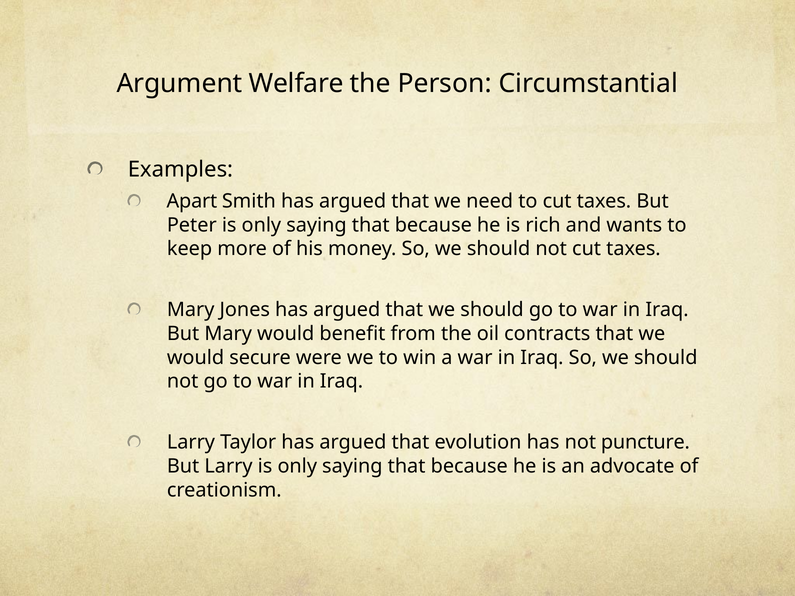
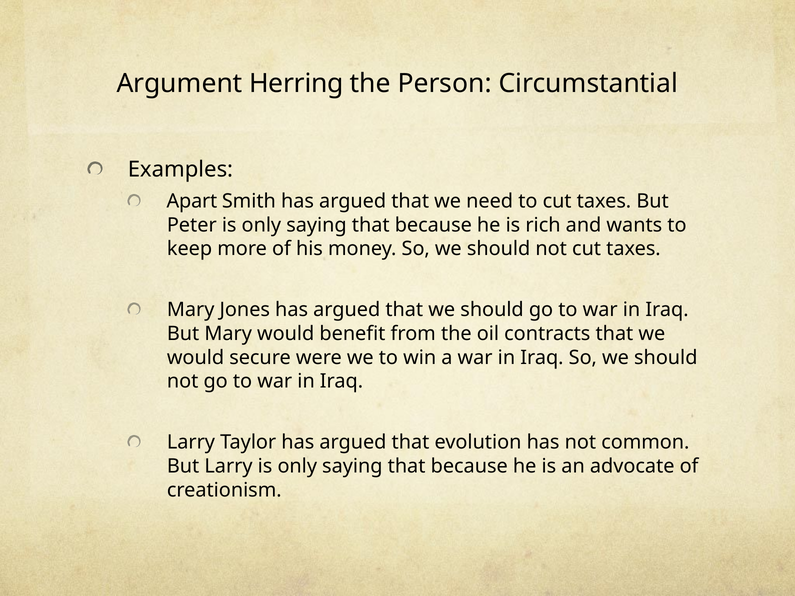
Welfare: Welfare -> Herring (296, 83)
puncture: puncture -> common (645, 443)
